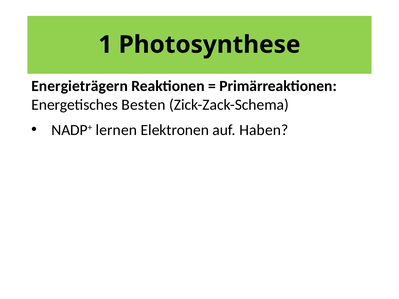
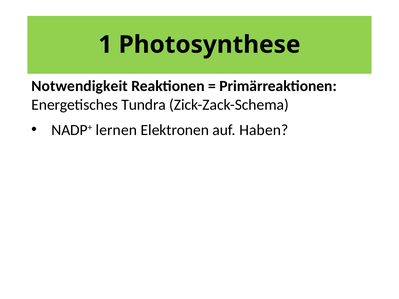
Energieträgern: Energieträgern -> Notwendigkeit (80, 86)
Besten: Besten -> Tundra (144, 105)
